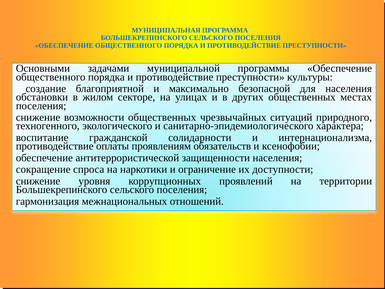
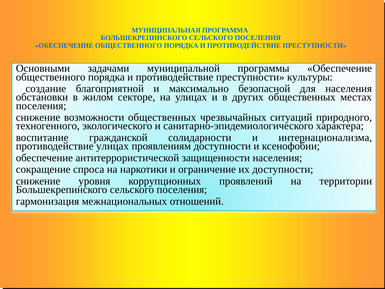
противодействие оплаты: оплаты -> улицах (113, 146)
проявлениям обязательств: обязательств -> доступности (222, 146)
